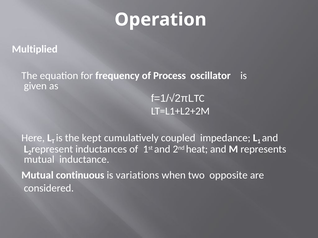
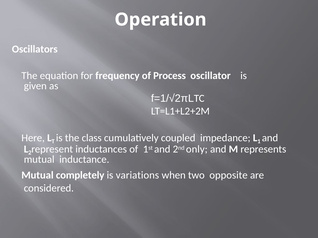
Multiplied: Multiplied -> Oscillators (35, 49)
kept: kept -> class (92, 138)
heat: heat -> only (197, 149)
continuous: continuous -> completely (80, 175)
